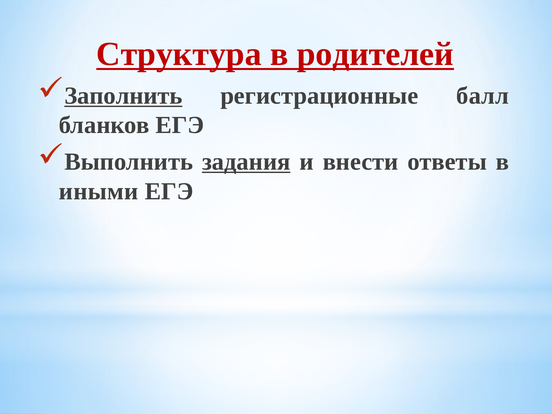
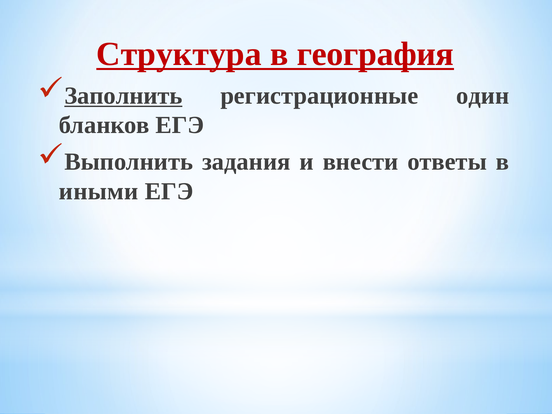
родителей: родителей -> география (375, 54)
балл: балл -> один (483, 96)
задания underline: present -> none (246, 162)
